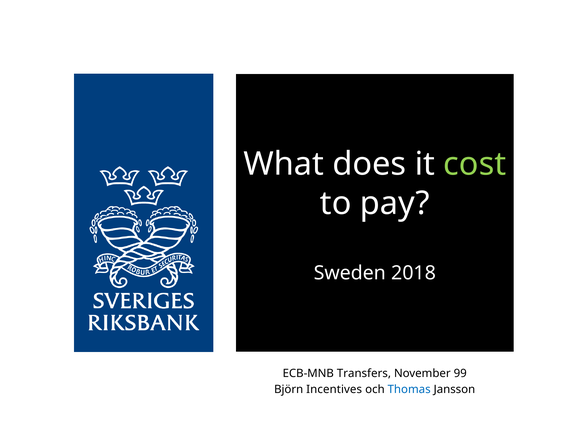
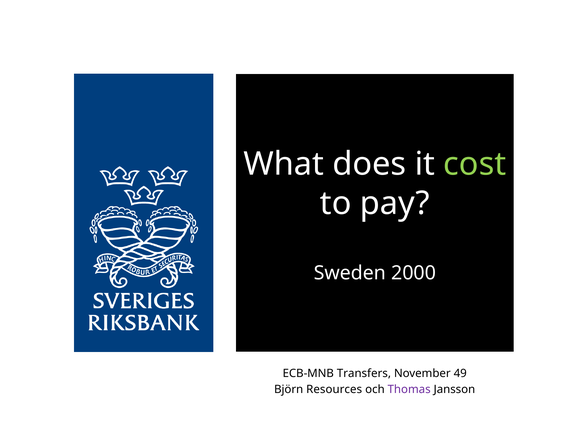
2018: 2018 -> 2000 (414, 273)
99: 99 -> 49 (460, 373)
Incentives: Incentives -> Resources (334, 389)
Thomas colour: blue -> purple (409, 389)
